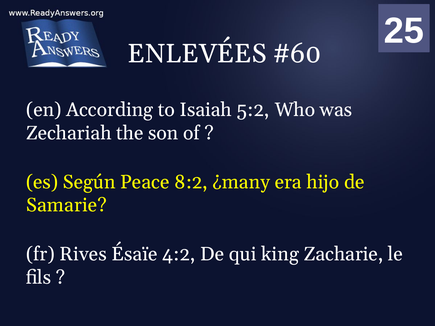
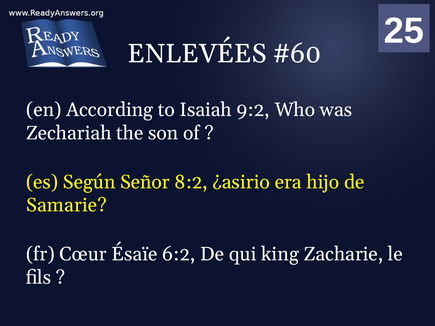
5:2: 5:2 -> 9:2 (253, 110)
Peace: Peace -> Señor (145, 182)
¿many: ¿many -> ¿asirio (241, 182)
Rives: Rives -> Cœur (83, 254)
4:2: 4:2 -> 6:2 (179, 254)
